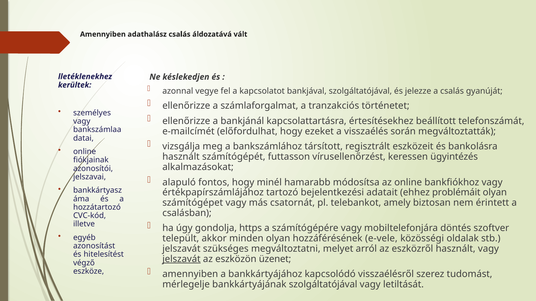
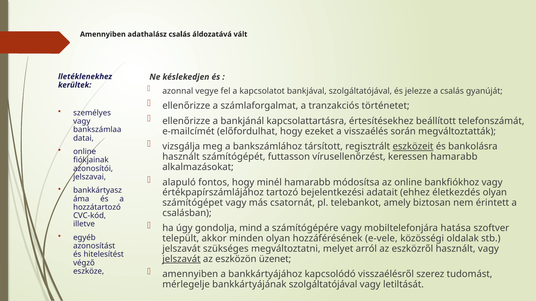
eszközeit underline: none -> present (413, 147)
keressen ügyintézés: ügyintézés -> hamarabb (454, 157)
problémáit: problémáit -> életkezdés (456, 193)
https: https -> mind (251, 229)
döntés: döntés -> hatása (456, 229)
